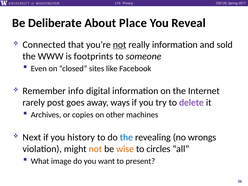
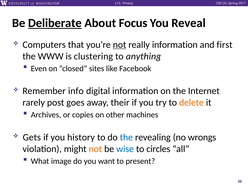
Deliberate underline: none -> present (55, 23)
Place: Place -> Focus (133, 23)
Connected: Connected -> Computers (44, 45)
sold: sold -> first (225, 45)
footprints: footprints -> clustering (93, 56)
someone: someone -> anything (143, 56)
ways: ways -> their (120, 103)
delete colour: purple -> orange (191, 103)
Next: Next -> Gets (32, 137)
wise colour: orange -> blue (125, 149)
